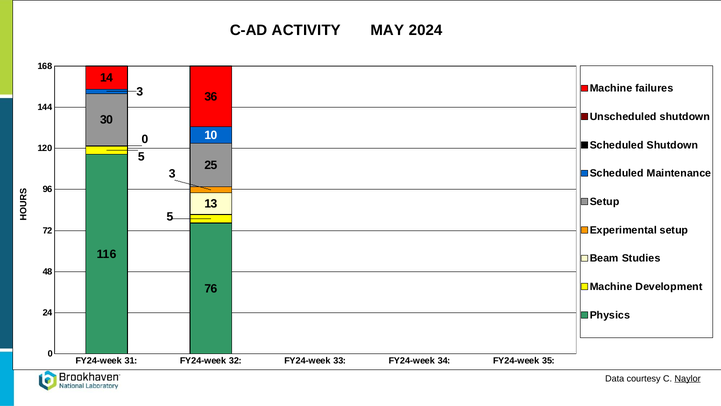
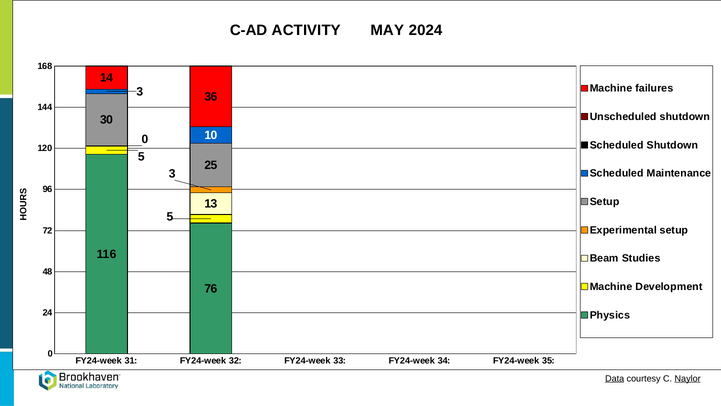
Data underline: none -> present (615, 378)
